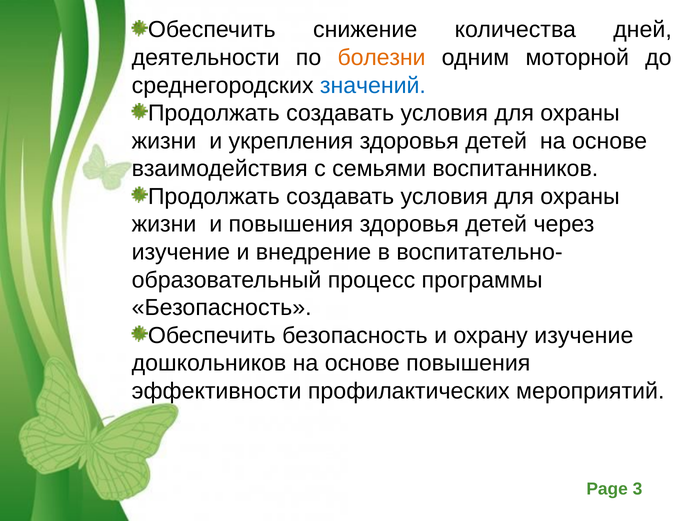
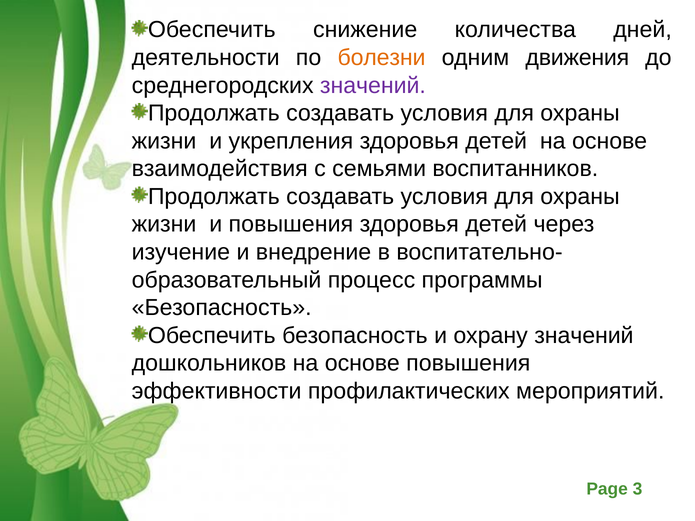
моторной: моторной -> движения (577, 58)
значений colour: blue -> purple (373, 85)
охрану изучение: изучение -> значений (584, 336)
